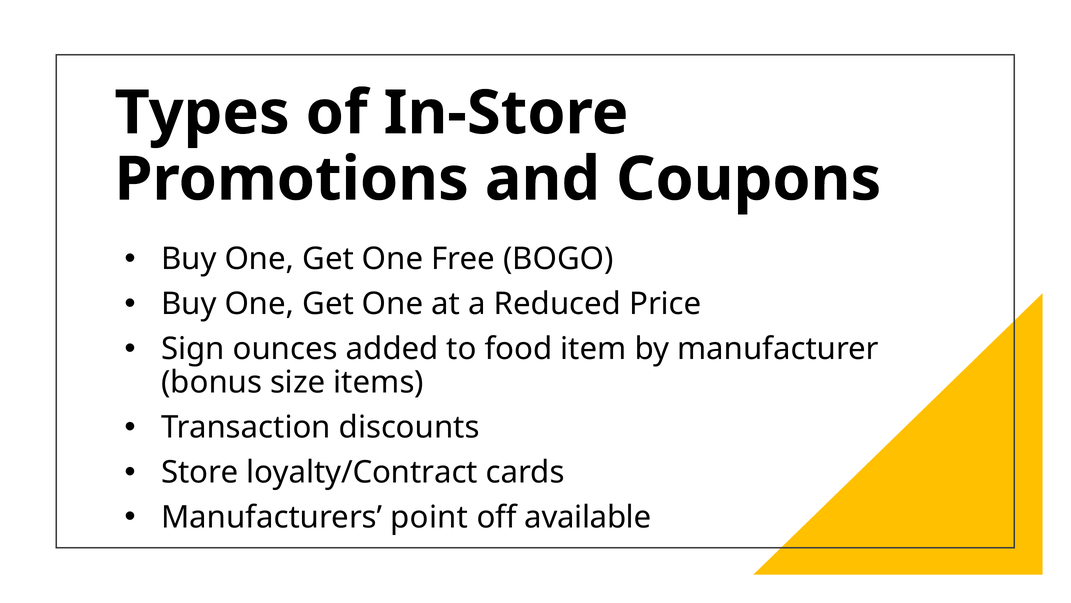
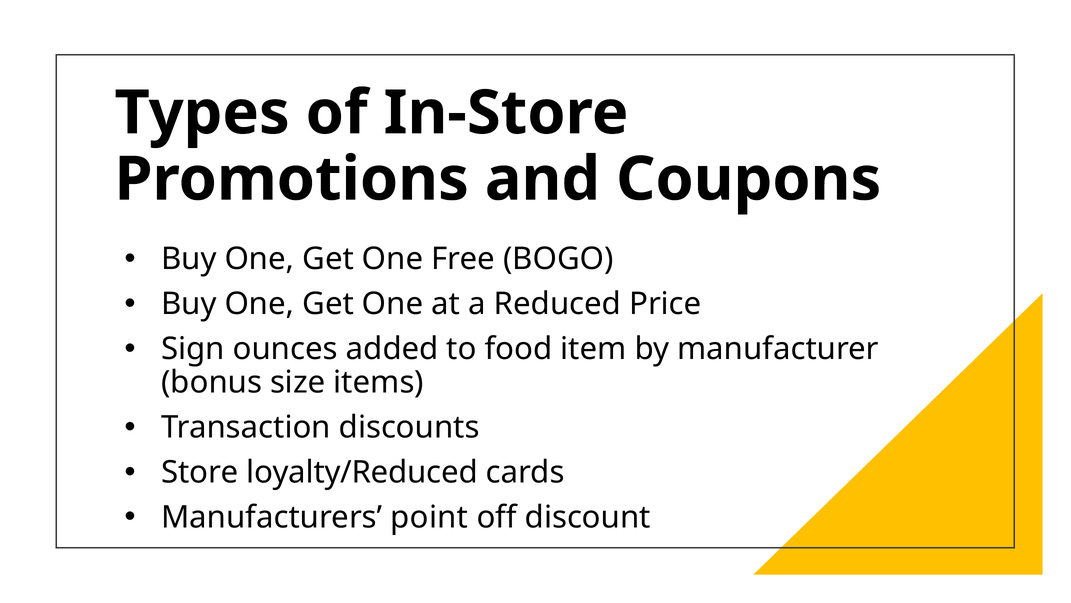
loyalty/Contract: loyalty/Contract -> loyalty/Reduced (362, 472)
available: available -> discount (588, 517)
